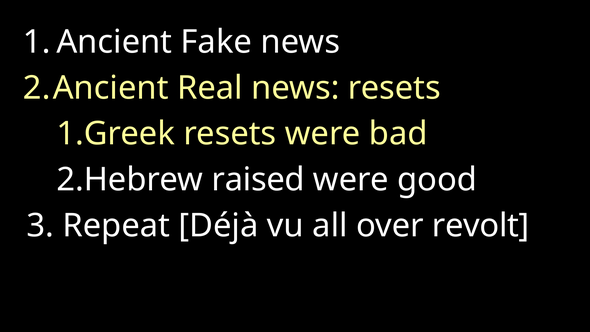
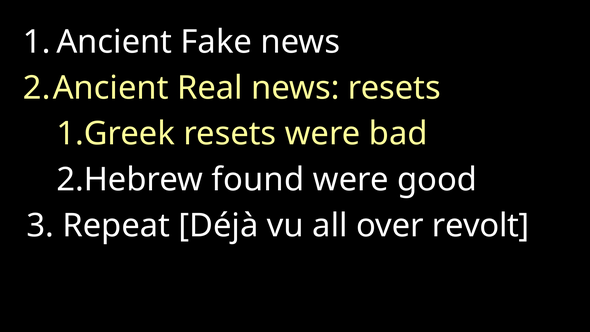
raised: raised -> found (258, 180)
